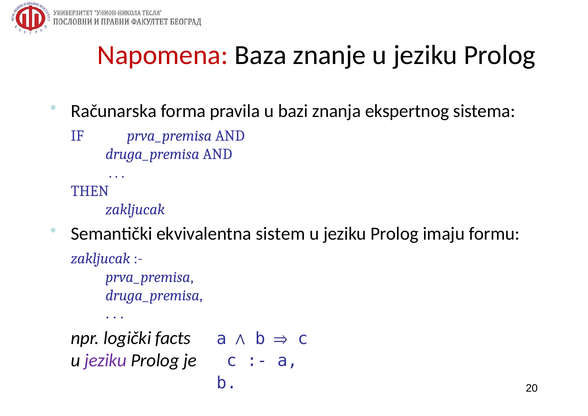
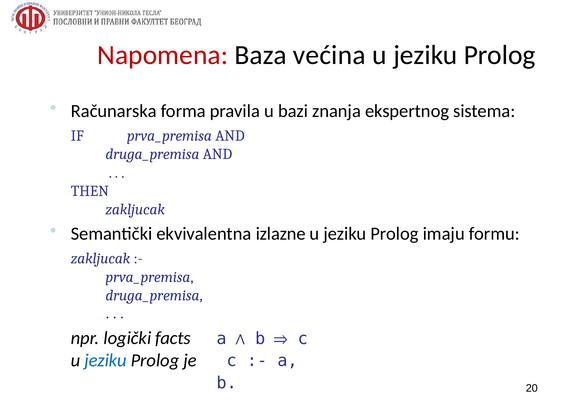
znanje: znanje -> većina (329, 55)
sistem: sistem -> izlazne (281, 234)
jeziku colour: purple -> blue (106, 360)
